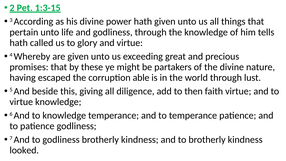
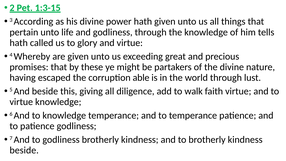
then: then -> walk (194, 91)
looked: looked -> beside (24, 150)
